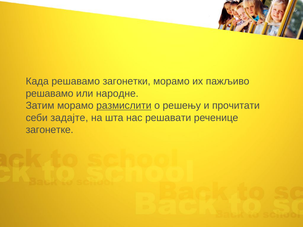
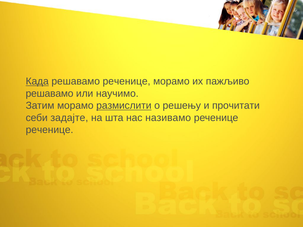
Када underline: none -> present (37, 81)
решавамо загонетки: загонетки -> реченице (127, 81)
народне: народне -> научимо (117, 94)
решавати: решавати -> називамо (168, 118)
загонетке: загонетке -> реченице (50, 130)
